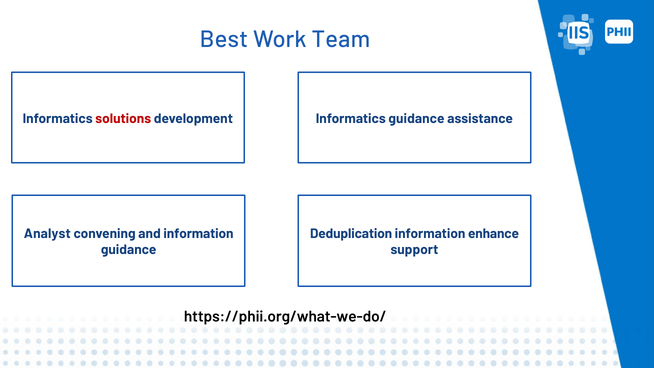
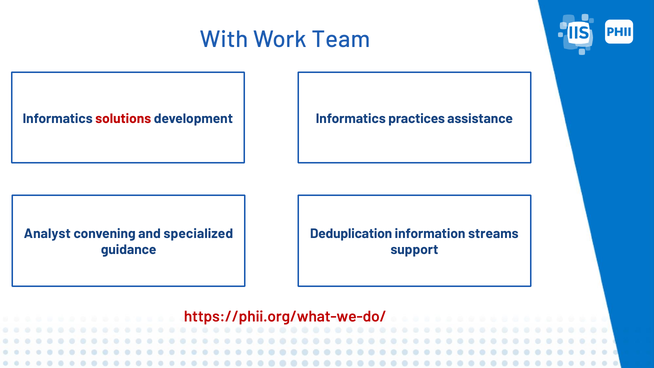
Best: Best -> With (224, 39)
Informatics guidance: guidance -> practices (417, 118)
and information: information -> specialized (198, 233)
enhance: enhance -> streams (493, 233)
https://phii.org/what-we-do/ colour: black -> red (285, 317)
